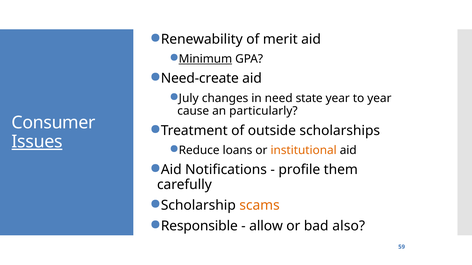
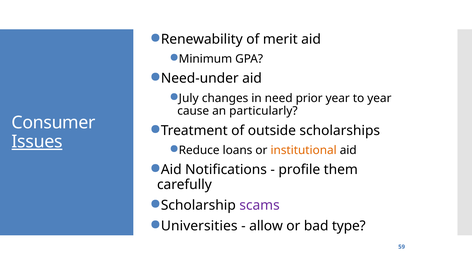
Minimum underline: present -> none (205, 59)
Need-create: Need-create -> Need-under (200, 79)
state: state -> prior (309, 98)
scams colour: orange -> purple (260, 206)
Responsible: Responsible -> Universities (199, 226)
also: also -> type (349, 226)
